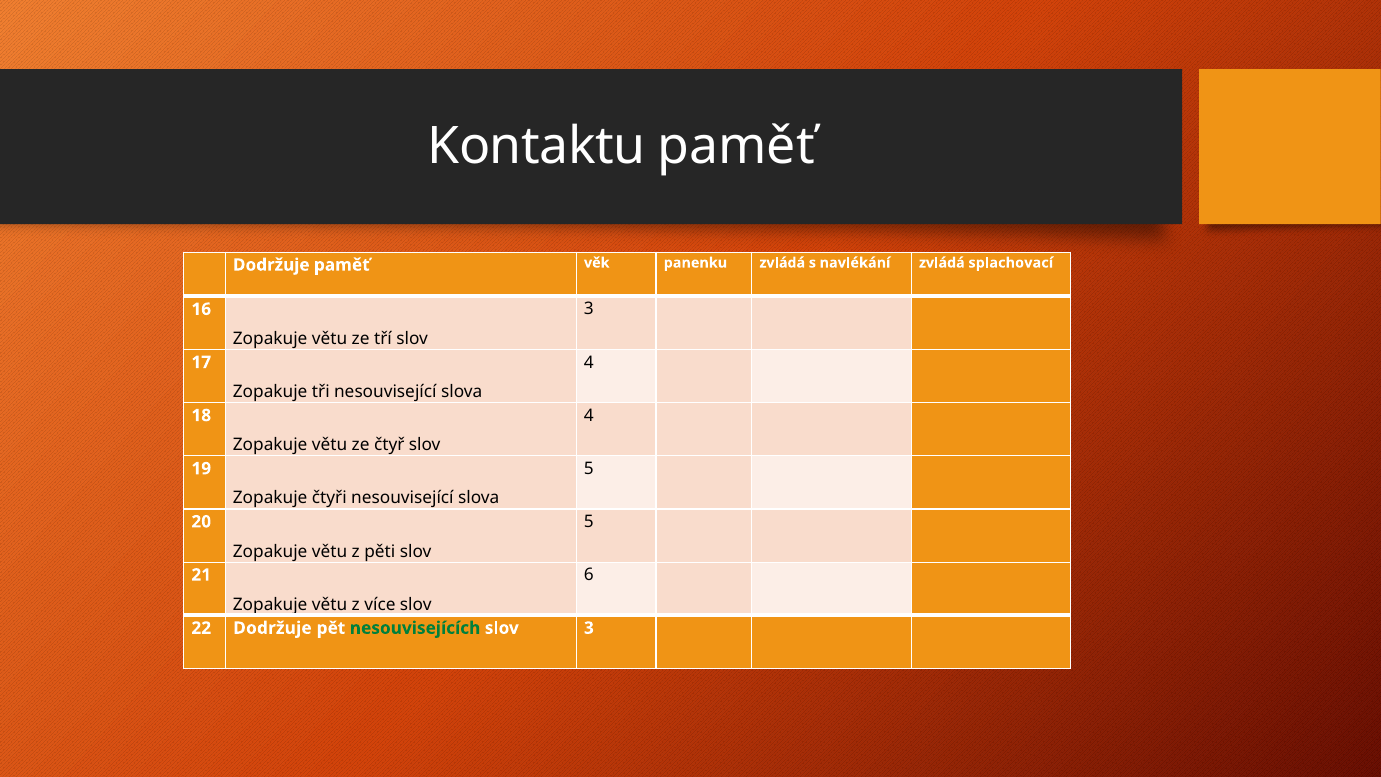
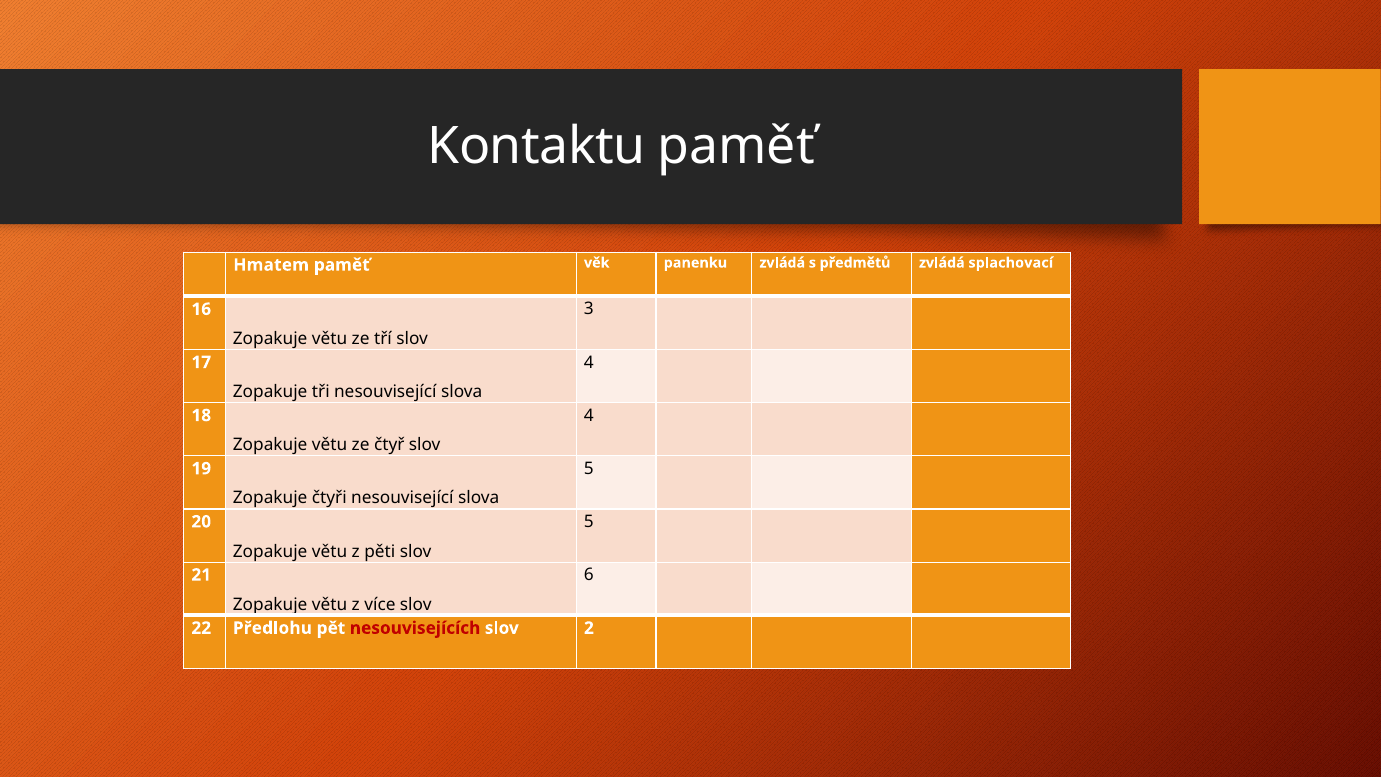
Dodržuje: Dodržuje -> Hmatem (271, 265)
navlékání: navlékání -> předmětů (855, 263)
22 Dodržuje: Dodržuje -> Předlohu (272, 628)
nesouvisejících colour: green -> red (415, 628)
3: 3 -> 2 (589, 628)
